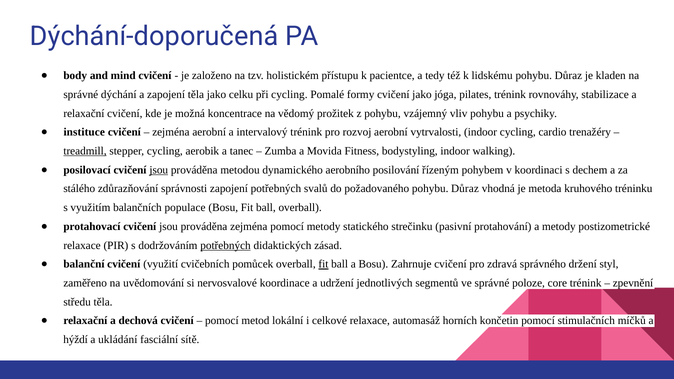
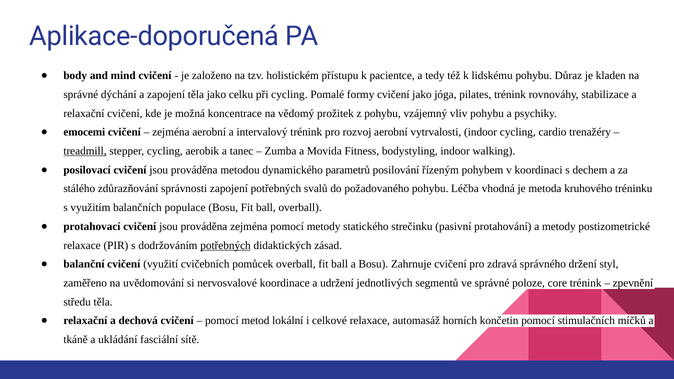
Dýchání-doporučená: Dýchání-doporučená -> Aplikace-doporučená (154, 36)
instituce: instituce -> emocemi (84, 132)
jsou underline: present -> none (159, 170)
aerobního: aerobního -> parametrů (348, 170)
požadovaného pohybu Důraz: Důraz -> Léčba (465, 189)
fit underline: present -> none (323, 264)
hýždí: hýždí -> tkáně (76, 340)
